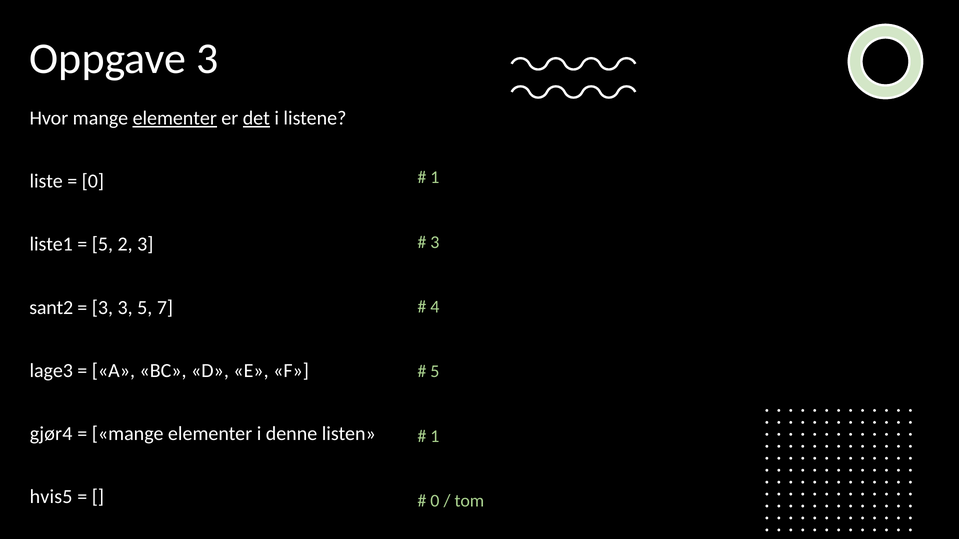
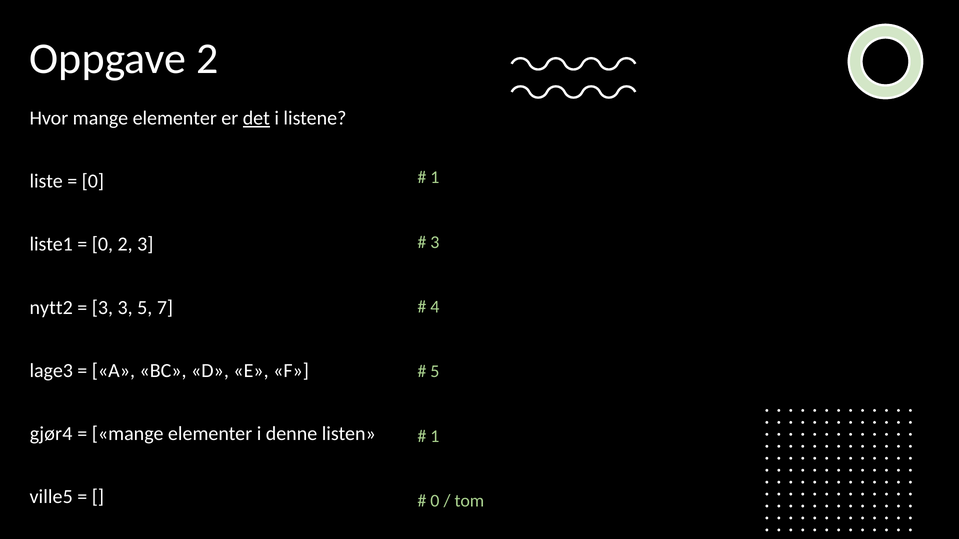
Oppgave 3: 3 -> 2 (207, 59)
elementer underline: present -> none (175, 118)
5: 5 -> 0 (102, 245)
sant2: sant2 -> nytt2 (51, 308)
hvis5: hvis5 -> ville5 (51, 497)
